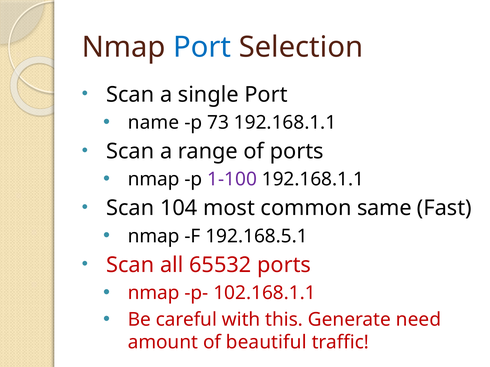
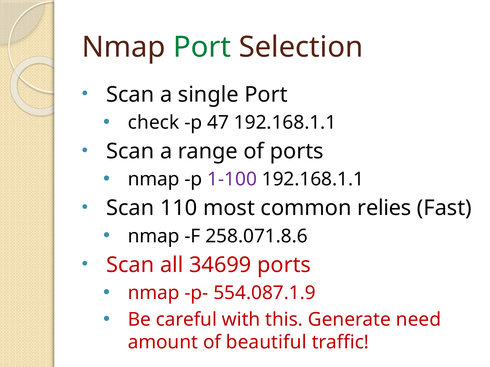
Port colour: blue -> green (202, 47)
name: name -> check (154, 123)
73: 73 -> 47 (218, 123)
104: 104 -> 110 (179, 208)
same: same -> relies (384, 208)
192.168.5.1: 192.168.5.1 -> 258.071.8.6 (257, 236)
65532: 65532 -> 34699 (220, 265)
102.168.1.1: 102.168.1.1 -> 554.087.1.9 (265, 293)
